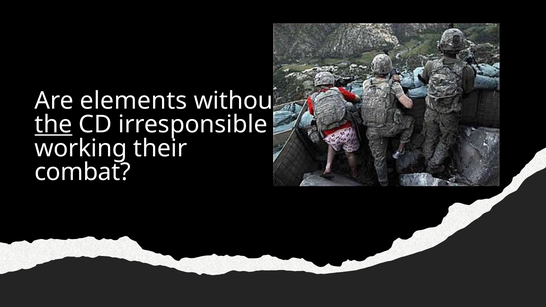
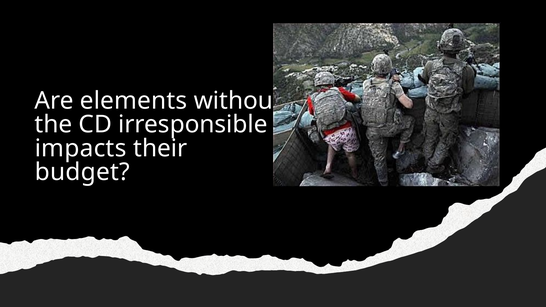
the underline: present -> none (53, 125)
working: working -> impacts (81, 148)
combat: combat -> budget (82, 172)
